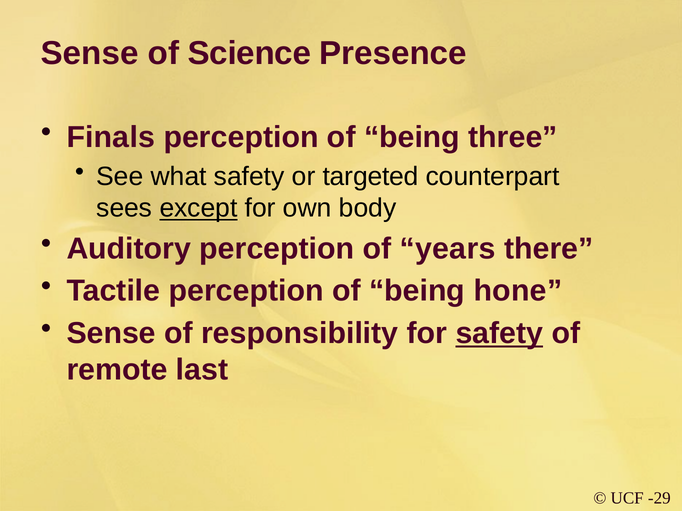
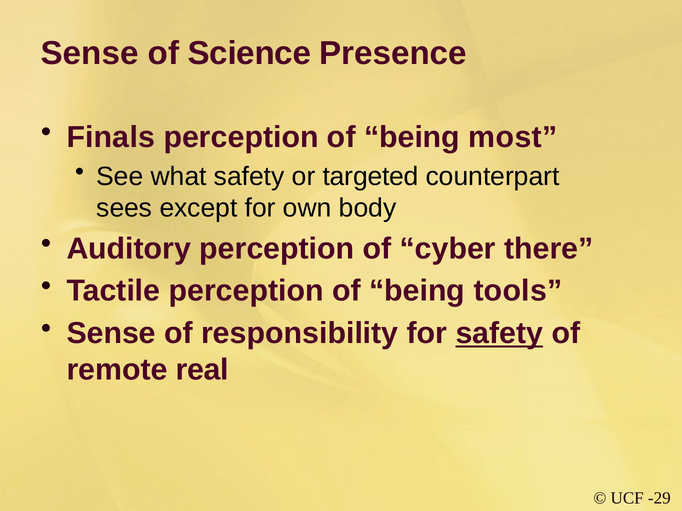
three: three -> most (513, 137)
except underline: present -> none (199, 208)
years: years -> cyber (448, 249)
hone: hone -> tools (518, 291)
last: last -> real (202, 370)
